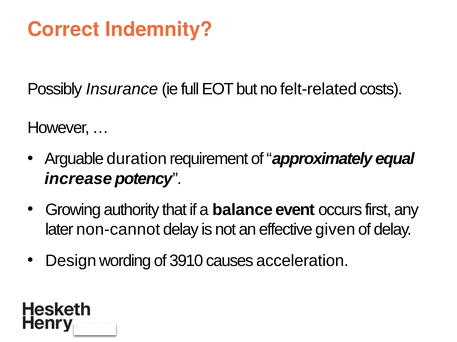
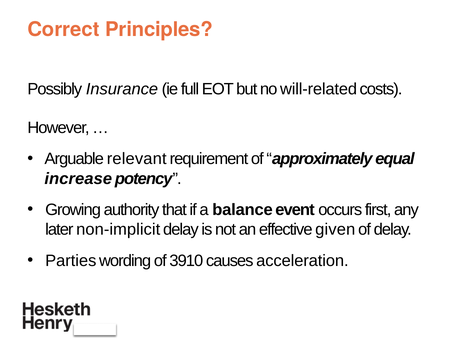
Indemnity: Indemnity -> Principles (159, 30)
felt-related: felt-related -> will-related (319, 89)
duration: duration -> relevant (137, 159)
non-cannot: non-cannot -> non-implicit (118, 230)
Design: Design -> Parties (71, 261)
